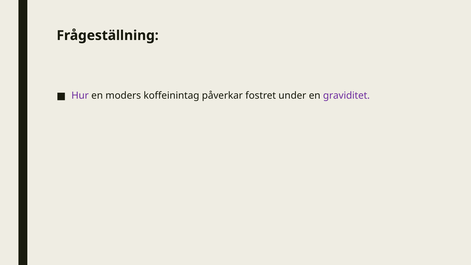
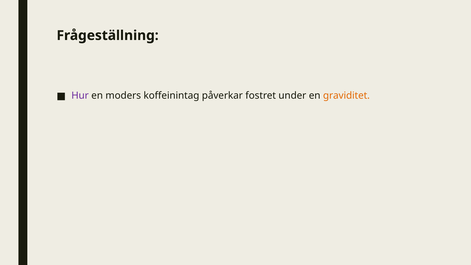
graviditet colour: purple -> orange (346, 96)
